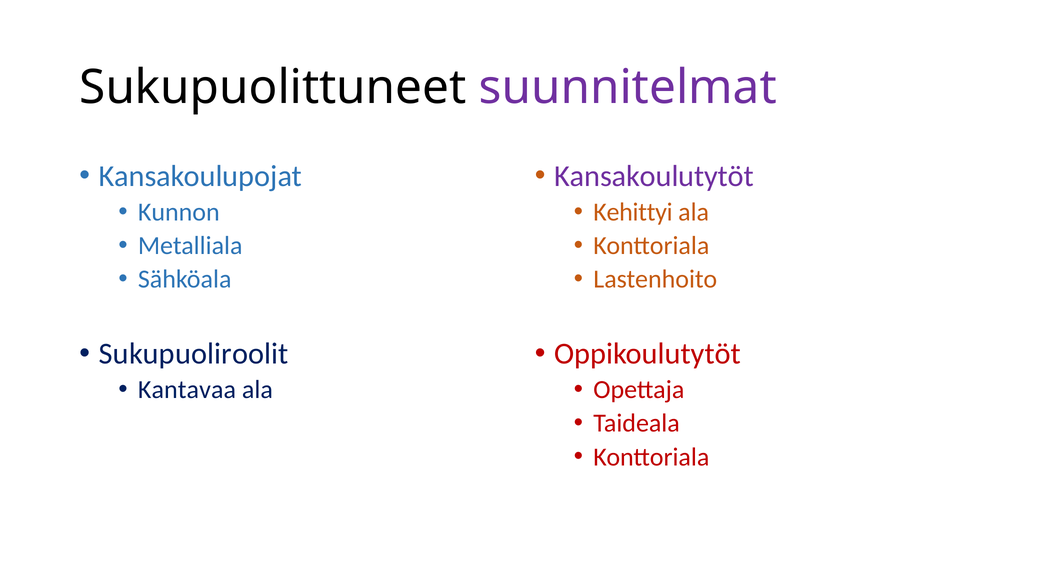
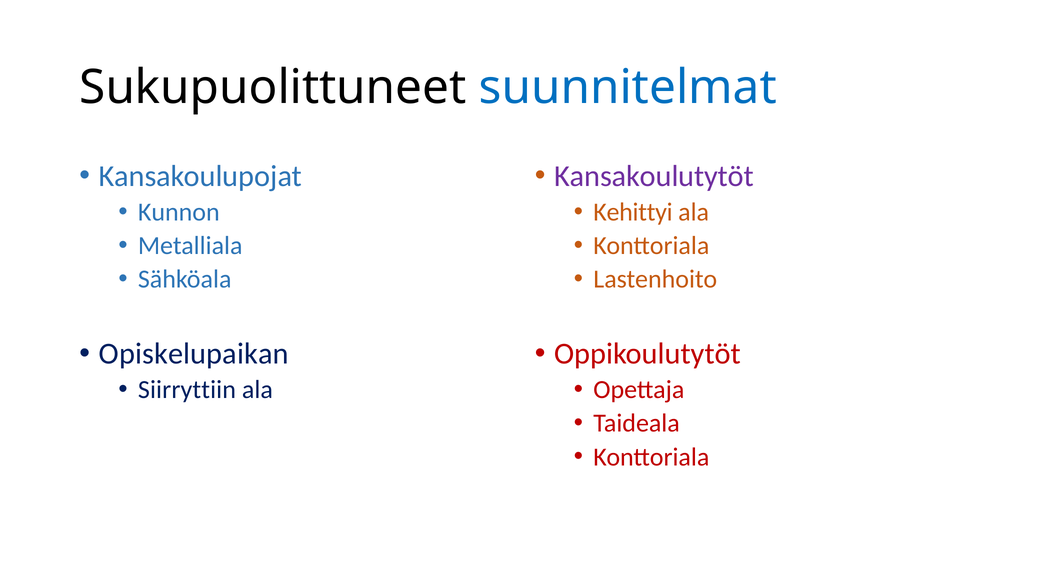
suunnitelmat colour: purple -> blue (628, 87)
Sukupuoliroolit: Sukupuoliroolit -> Opiskelupaikan (194, 354)
Kantavaa: Kantavaa -> Siirryttiin (187, 390)
